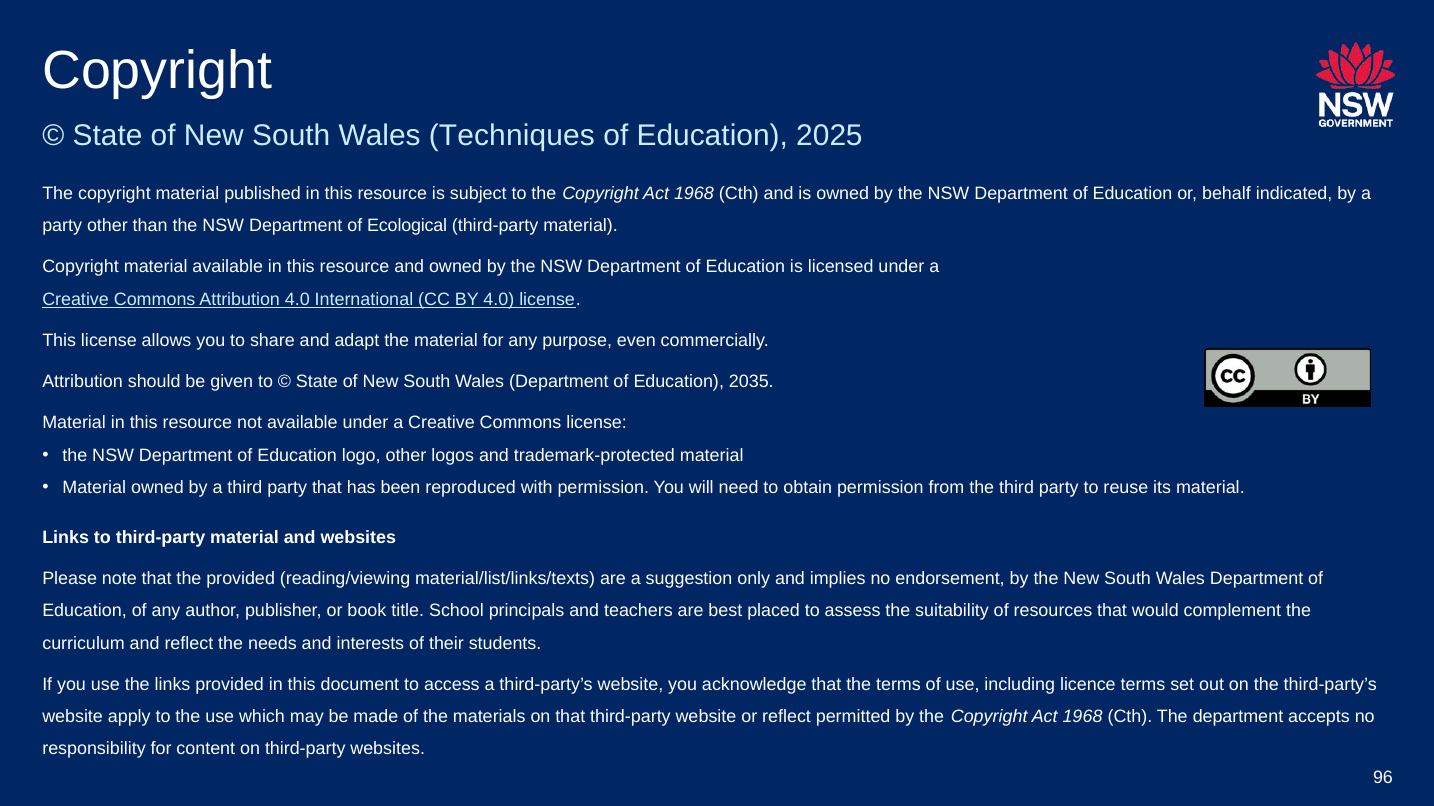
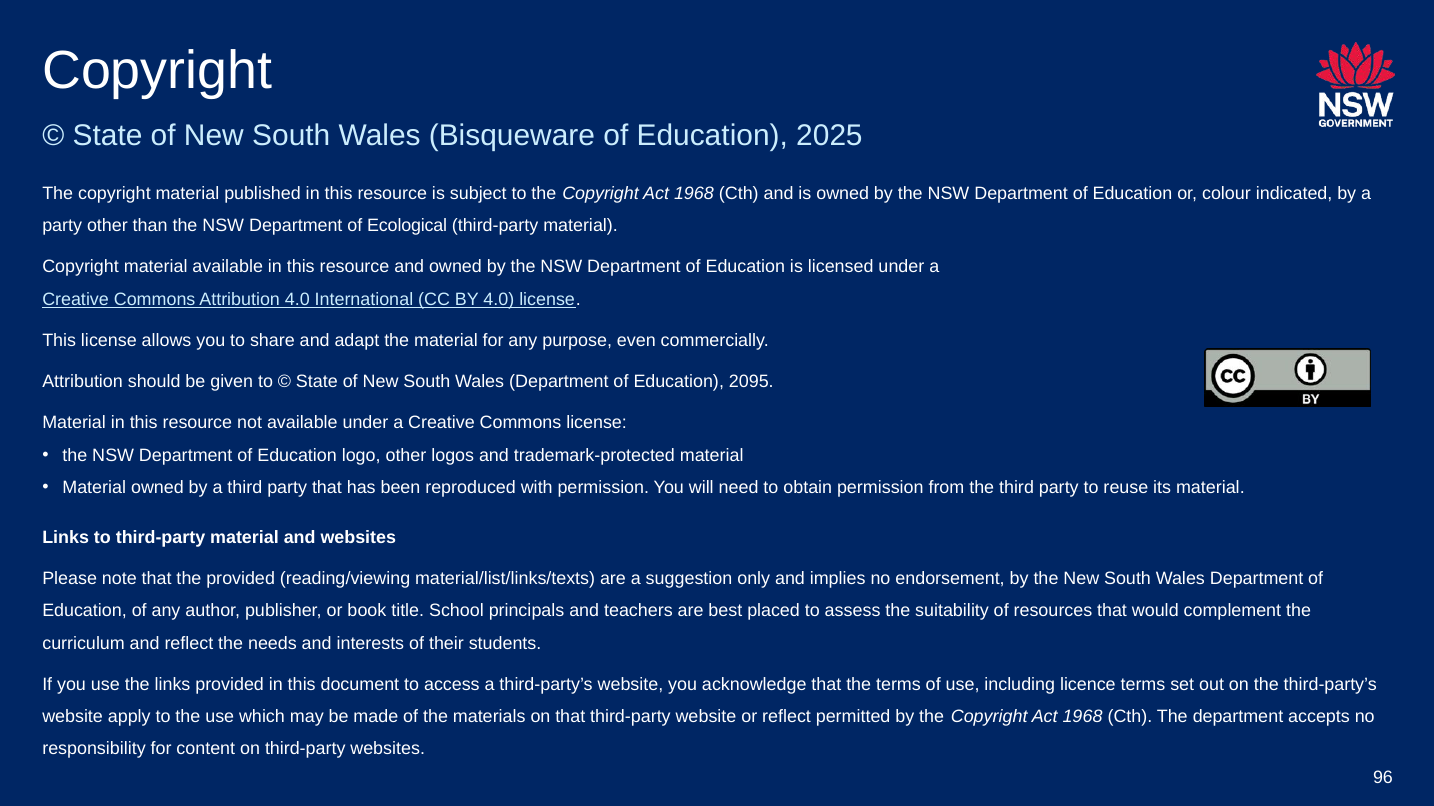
Techniques: Techniques -> Bisqueware (512, 136)
behalf: behalf -> colour (1226, 194)
2035: 2035 -> 2095 (751, 382)
